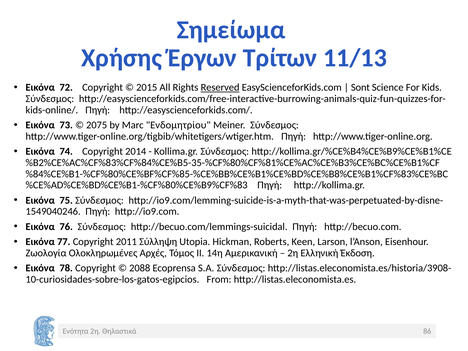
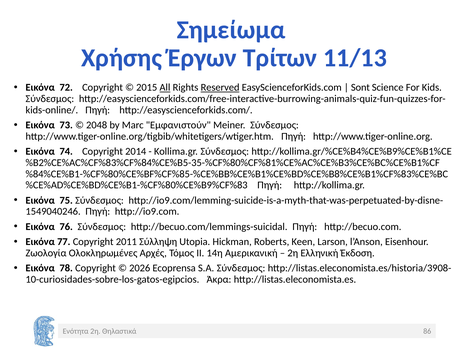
All underline: none -> present (165, 88)
2075: 2075 -> 2048 (97, 125)
Ενδομητρίου: Ενδομητρίου -> Εμφανιστούν (178, 125)
2088: 2088 -> 2026 (140, 268)
From: From -> Άκρα (219, 279)
